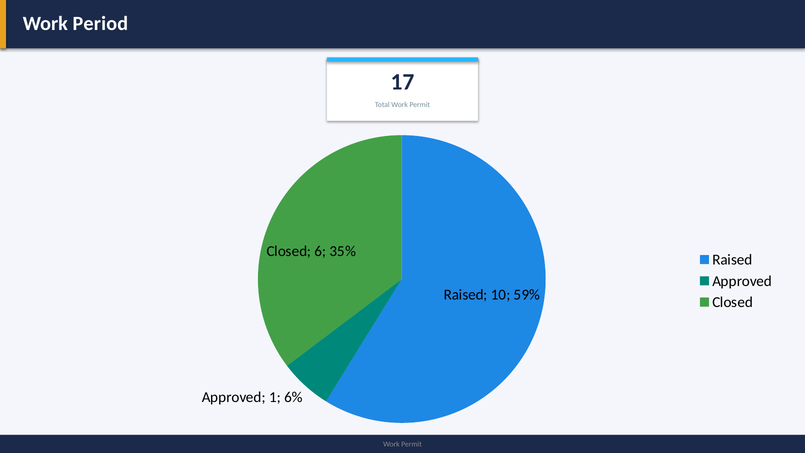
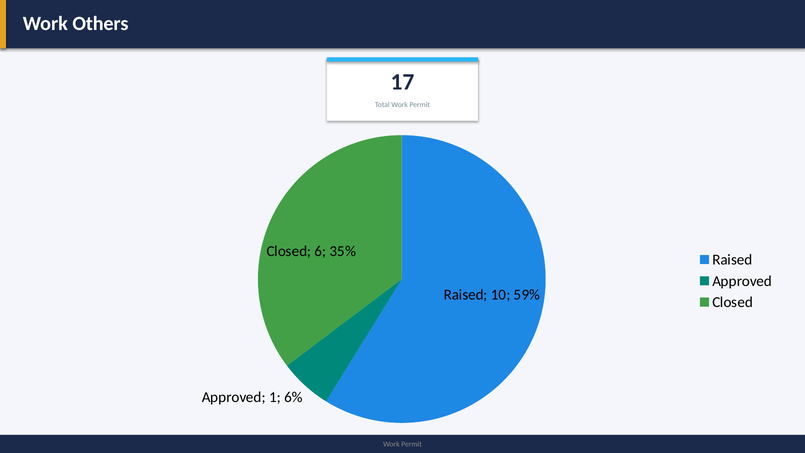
Period: Period -> Others (100, 24)
